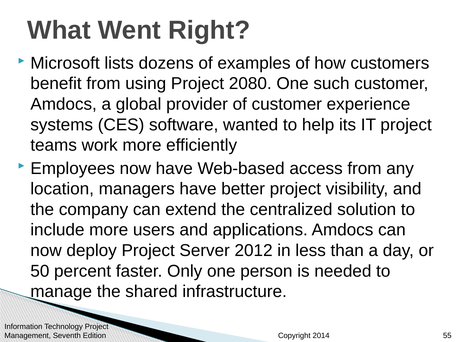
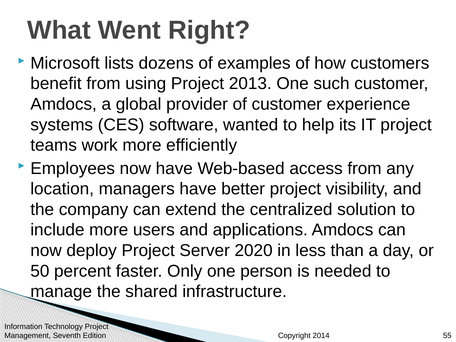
2080: 2080 -> 2013 (250, 84)
2012: 2012 -> 2020 (254, 251)
